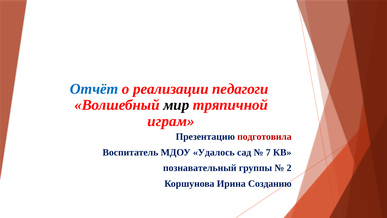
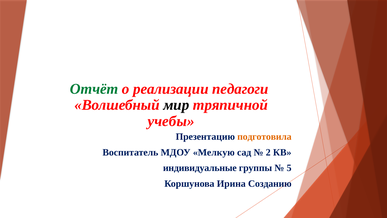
Отчёт colour: blue -> green (94, 89)
играм: играм -> учебы (171, 121)
подготовила colour: red -> orange (264, 137)
Удалось: Удалось -> Мелкую (214, 152)
7: 7 -> 2 (268, 152)
познавательный: познавательный -> индивидуальные (200, 168)
2: 2 -> 5 (289, 168)
